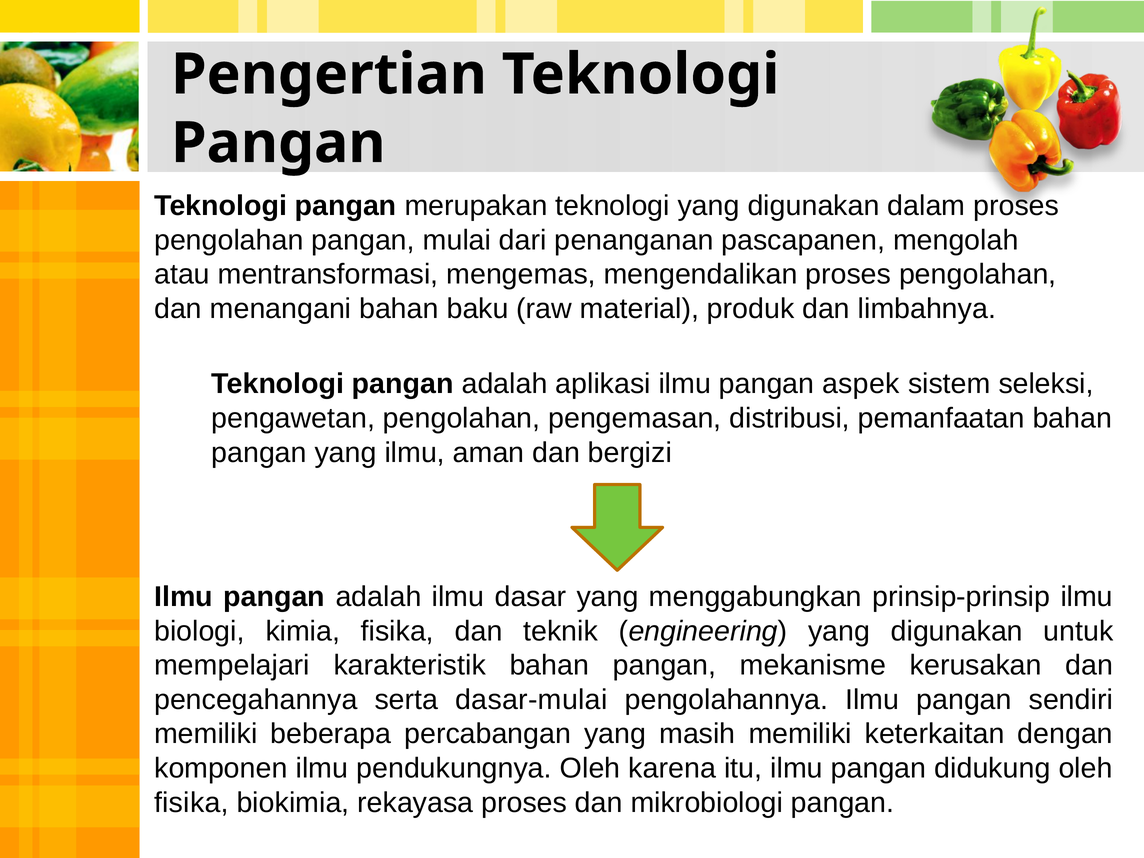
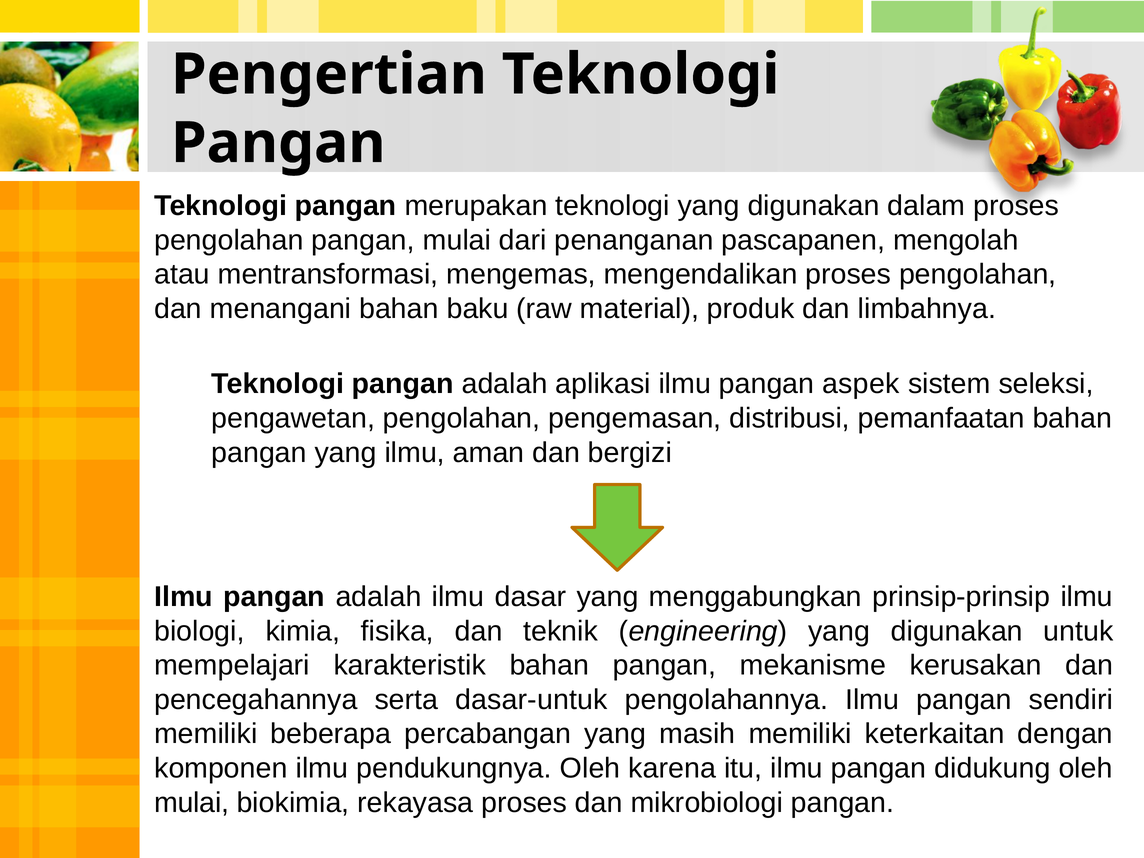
dasar-mulai: dasar-mulai -> dasar-untuk (531, 700)
fisika: fisika -> mulai (192, 803)
